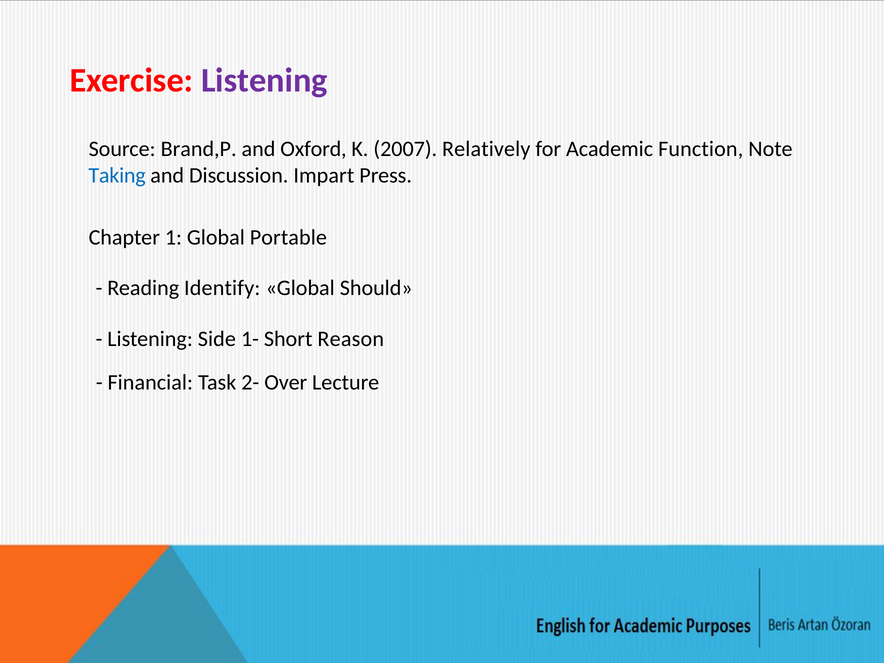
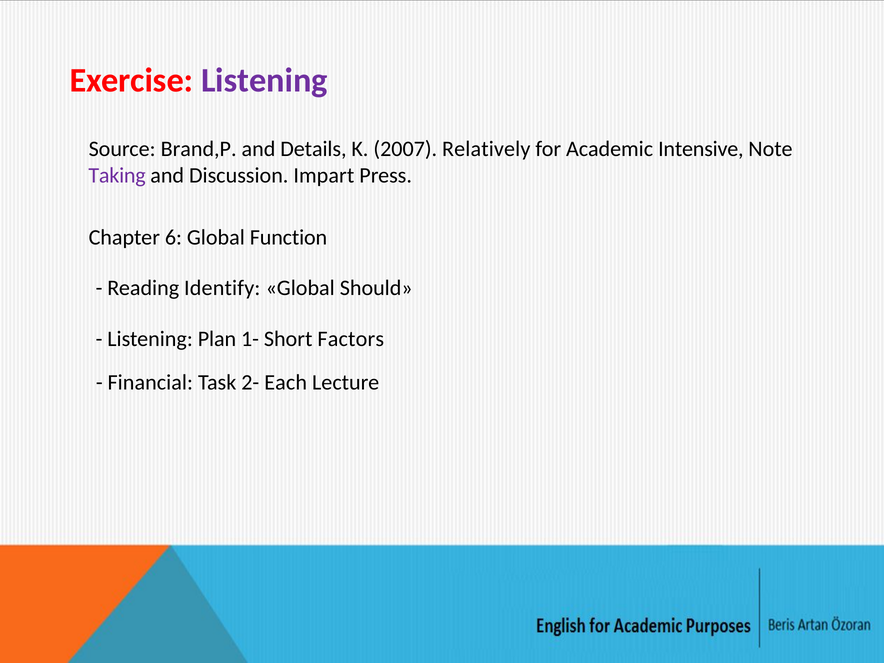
Oxford: Oxford -> Details (313, 149)
Function: Function -> Intensive (701, 149)
Taking colour: blue -> purple (117, 175)
1: 1 -> 6 (173, 237)
Portable: Portable -> Function (288, 237)
Side: Side -> Plan (217, 339)
Reason: Reason -> Factors (351, 339)
Over: Over -> Each (286, 383)
